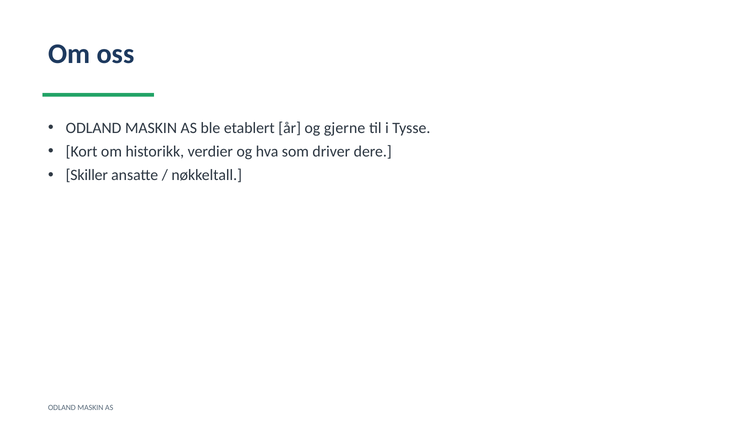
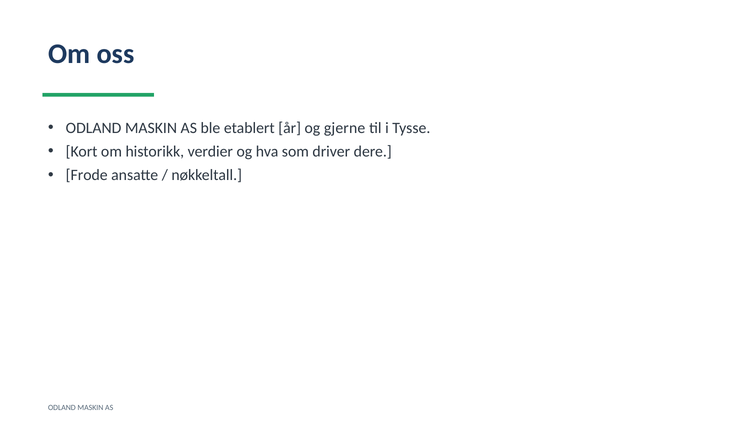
Skiller: Skiller -> Frode (87, 175)
